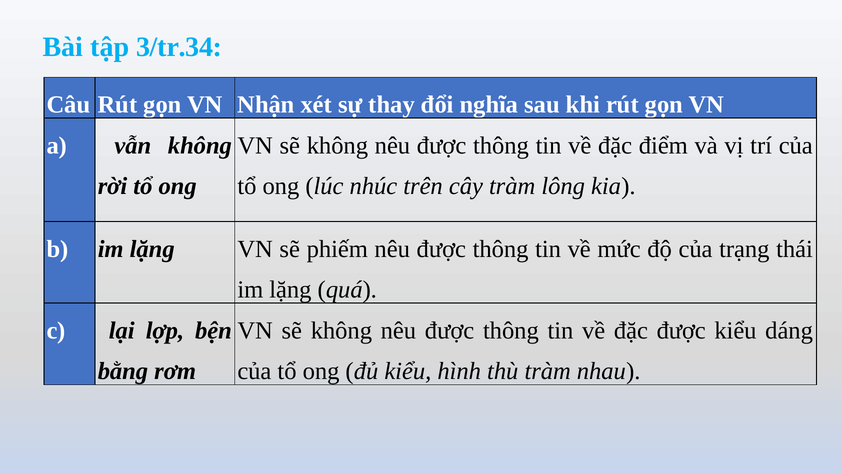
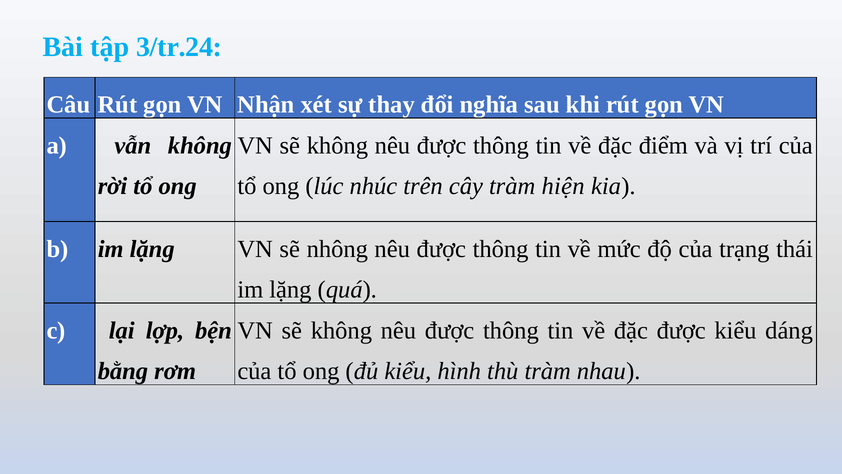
3/tr.34: 3/tr.34 -> 3/tr.24 (179, 47)
lông: lông -> hiện (563, 186)
phiếm: phiếm -> nhông (337, 249)
